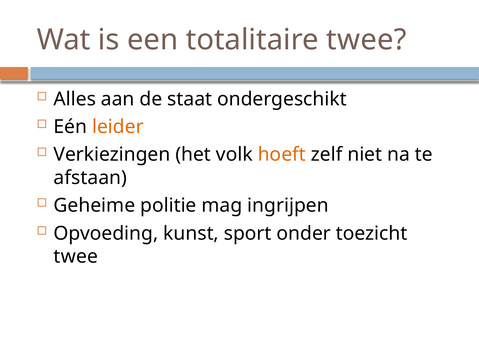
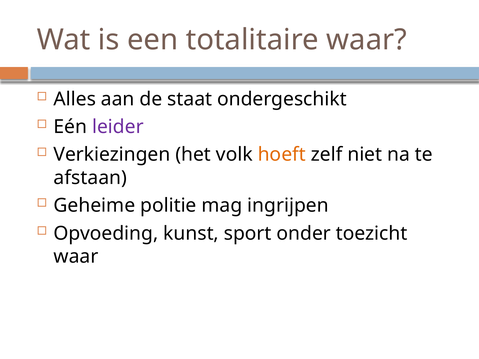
totalitaire twee: twee -> waar (367, 40)
leider colour: orange -> purple (118, 127)
twee: twee -> waar (76, 257)
